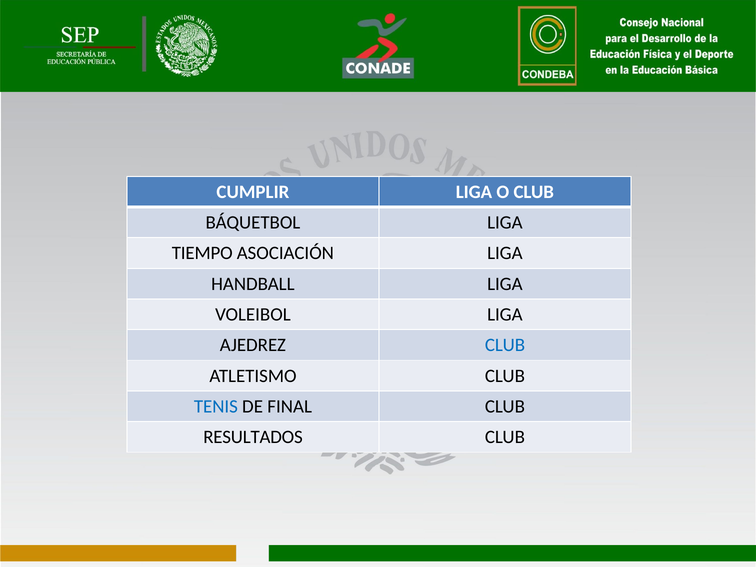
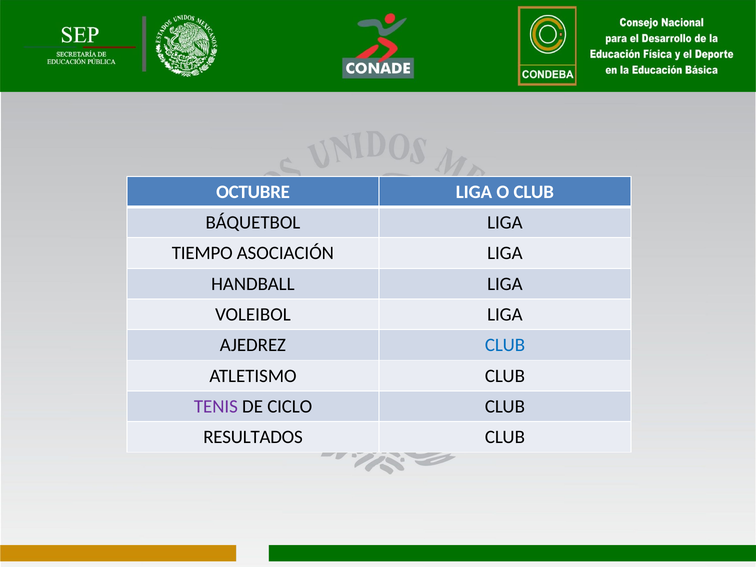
CUMPLIR: CUMPLIR -> OCTUBRE (253, 192)
TENIS colour: blue -> purple (216, 406)
FINAL: FINAL -> CICLO (290, 406)
